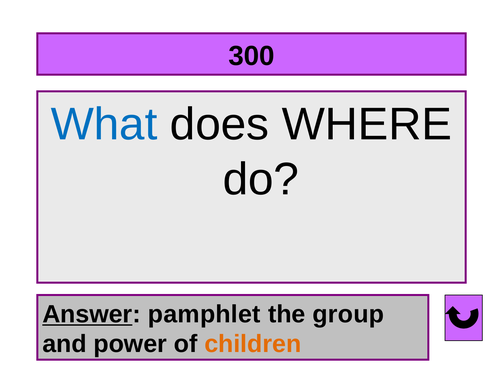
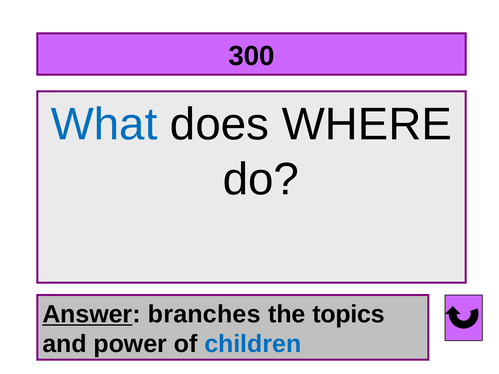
pamphlet: pamphlet -> branches (204, 314)
group: group -> topics (349, 314)
children colour: orange -> blue (253, 344)
